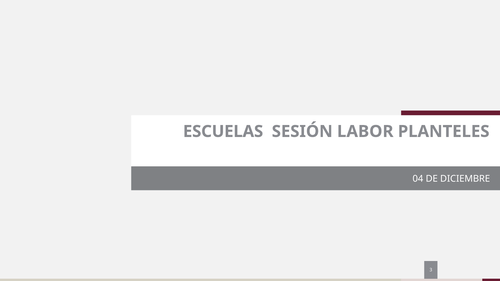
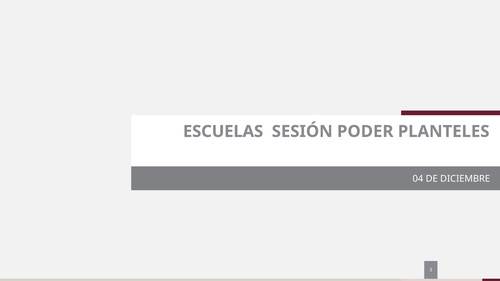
LABOR: LABOR -> PODER (365, 132)
